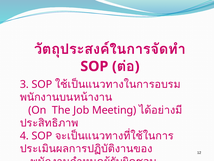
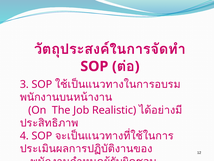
Meeting: Meeting -> Realistic (114, 110)
